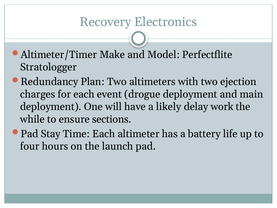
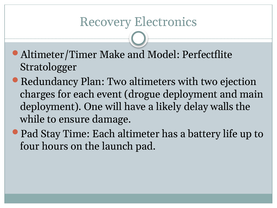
work: work -> walls (222, 107)
sections: sections -> damage (112, 119)
